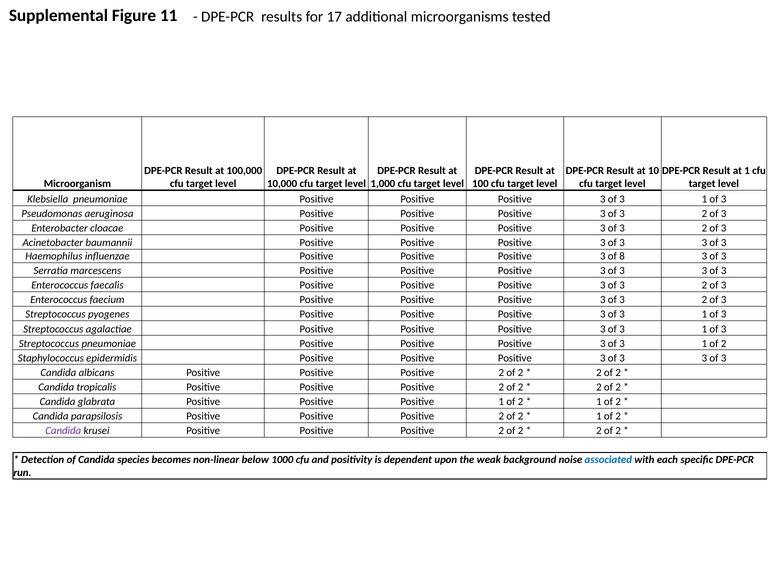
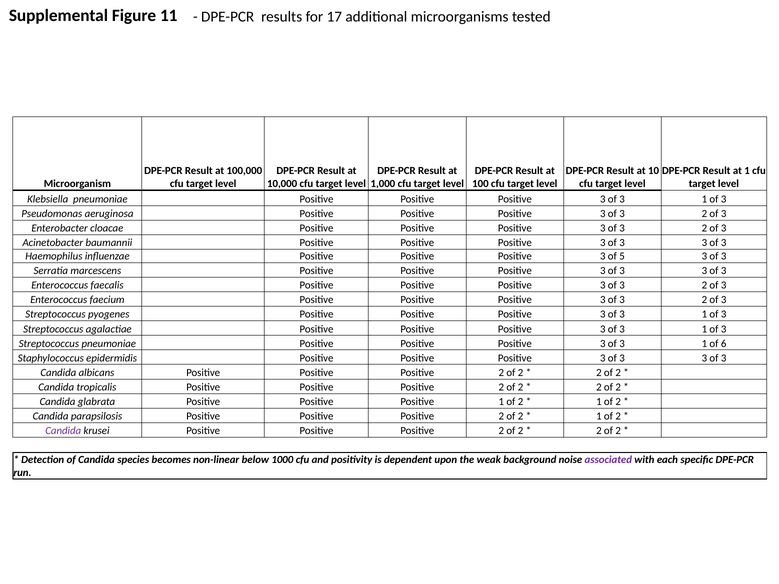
8: 8 -> 5 (622, 256)
3 1 of 2: 2 -> 6 (724, 344)
associated colour: blue -> purple (608, 460)
